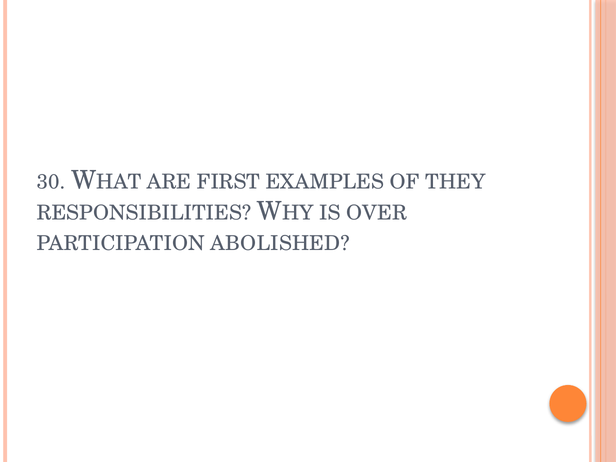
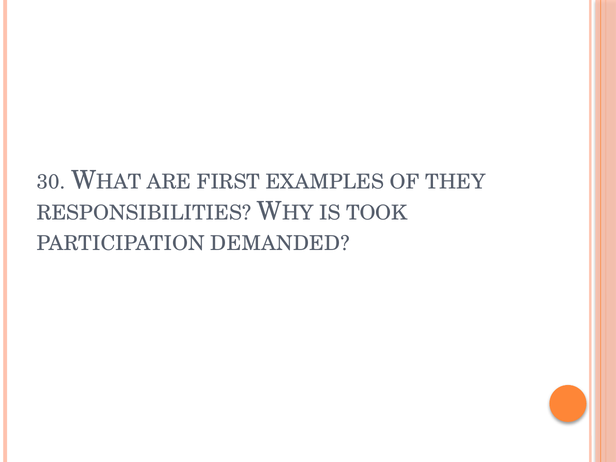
OVER: OVER -> TOOK (377, 213)
ABOLISHED: ABOLISHED -> DEMANDED (280, 244)
